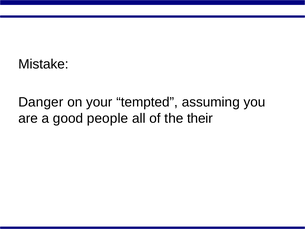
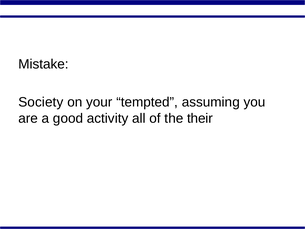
Danger: Danger -> Society (41, 102)
people: people -> activity (108, 118)
